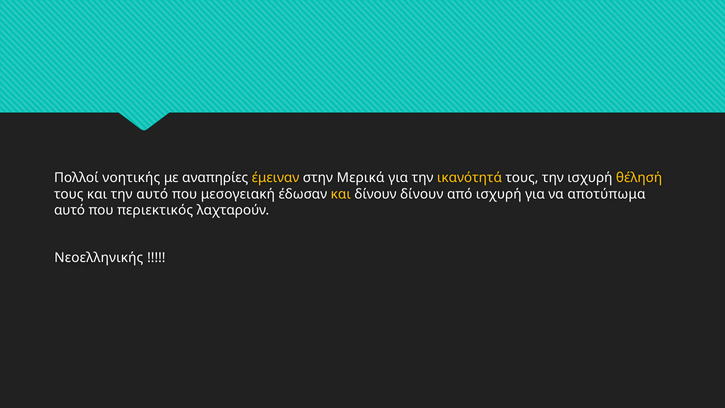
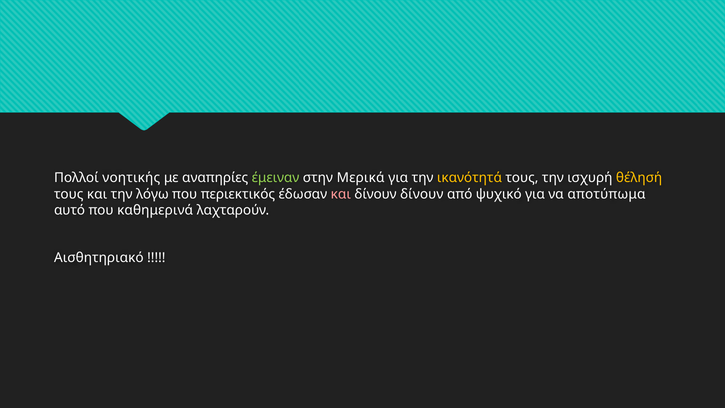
έμειναν colour: yellow -> light green (276, 178)
την αυτό: αυτό -> λόγω (152, 194)
μεσογειακή: μεσογειακή -> περιεκτικός (238, 194)
και colour: yellow -> pink (341, 194)
από ισχυρή: ισχυρή -> ψυχικό (499, 194)
περιεκτικός: περιεκτικός -> καθημερινά (155, 210)
Νεοελληνικής: Νεοελληνικής -> Αισθητηριακό (99, 258)
